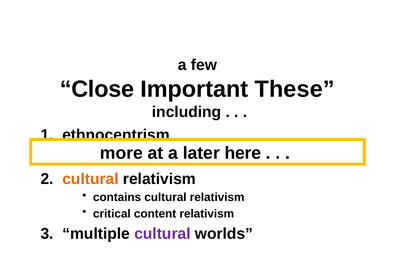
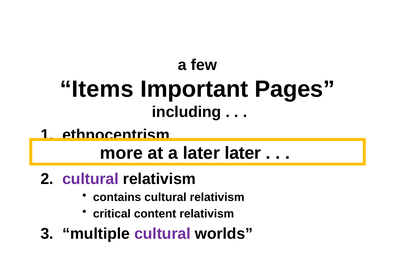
Close: Close -> Items (97, 89)
These: These -> Pages (295, 89)
later here: here -> later (243, 153)
cultural colour: orange -> purple (90, 178)
